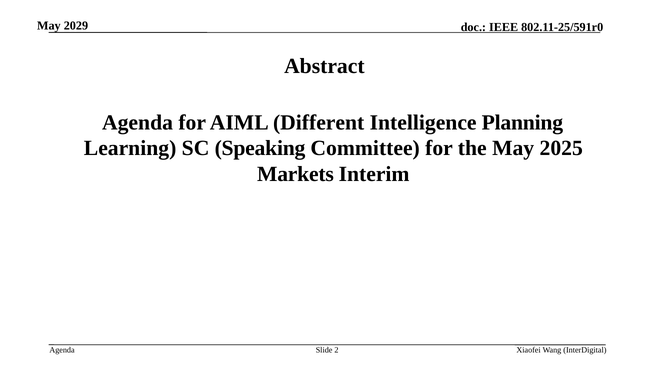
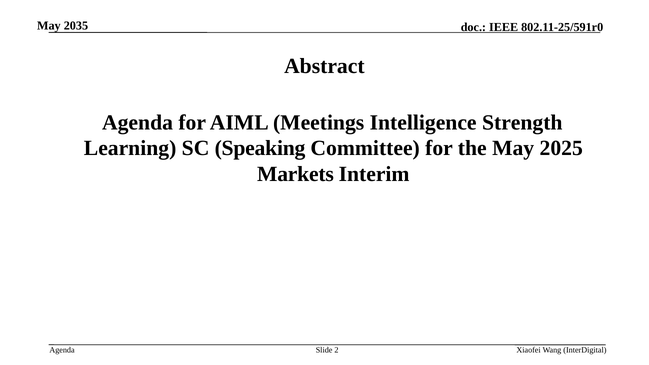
2029: 2029 -> 2035 (76, 26)
Different: Different -> Meetings (319, 122)
Planning: Planning -> Strength (522, 122)
